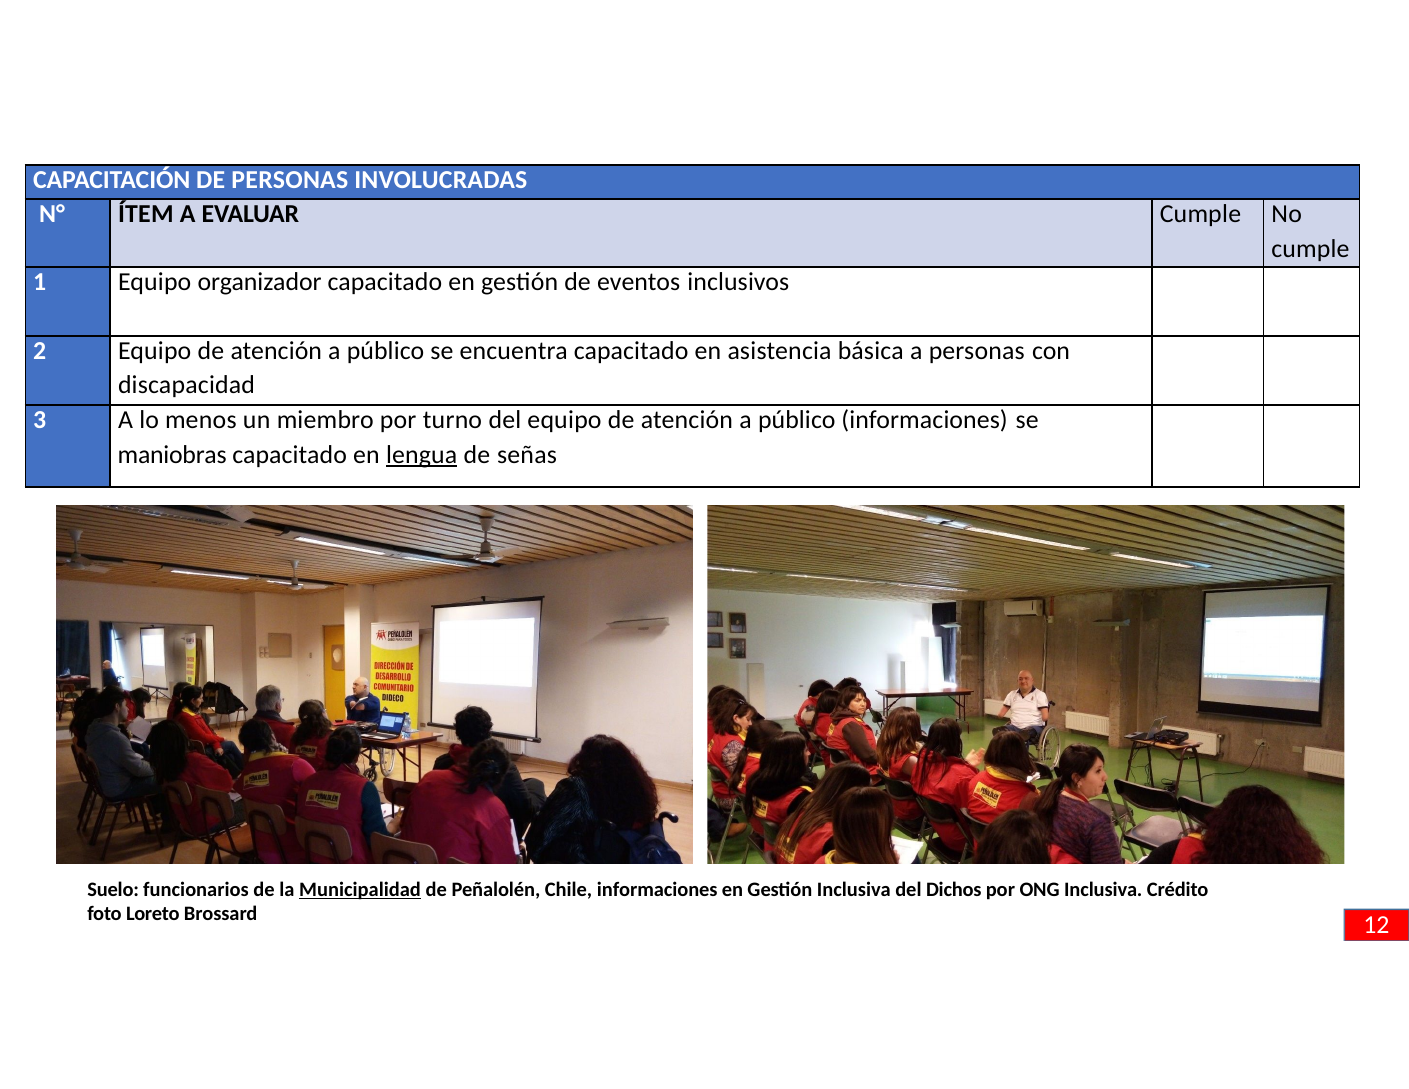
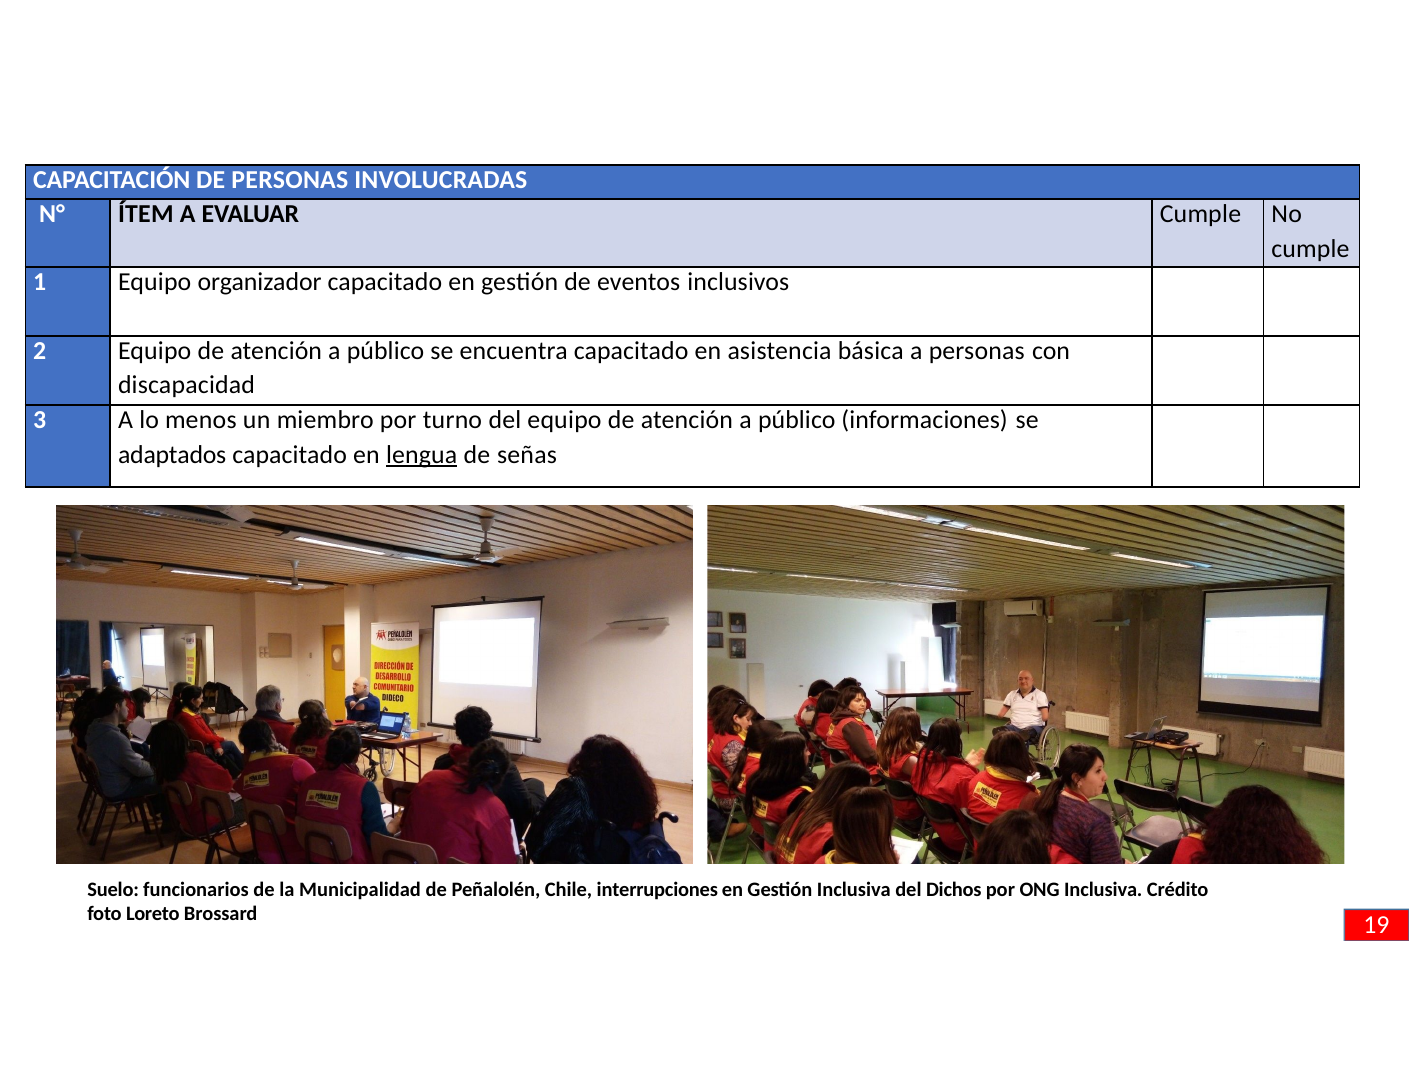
maniobras: maniobras -> adaptados (172, 455)
Municipalidad underline: present -> none (360, 889)
Chile informaciones: informaciones -> interrupciones (657, 889)
12: 12 -> 19 (1376, 925)
